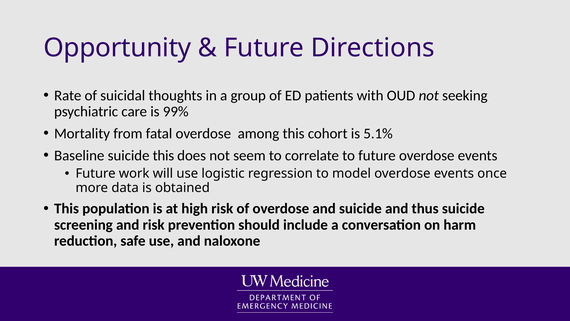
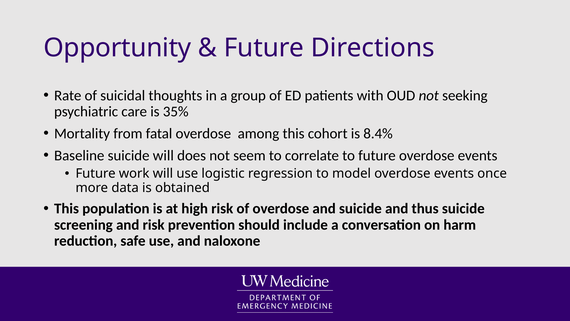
99%: 99% -> 35% (176, 111)
5.1%: 5.1% -> 8.4% (378, 133)
suicide this: this -> will (163, 155)
